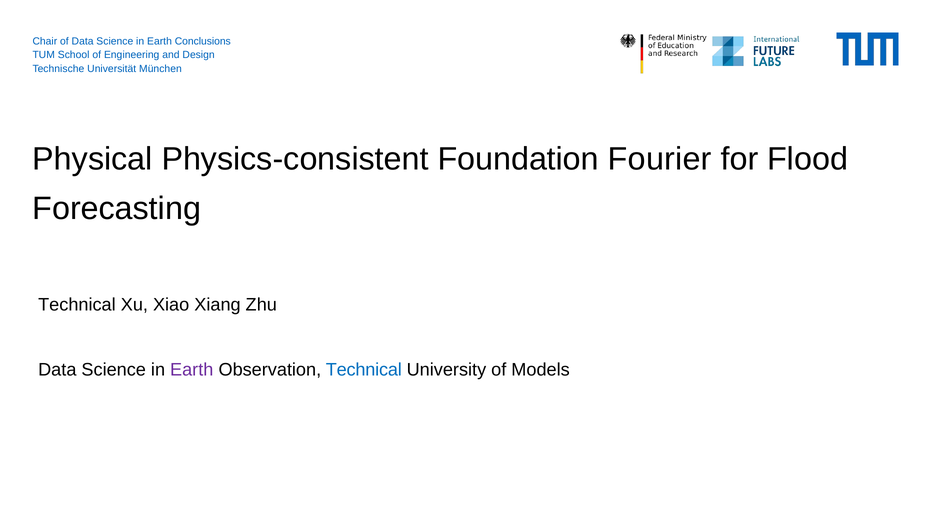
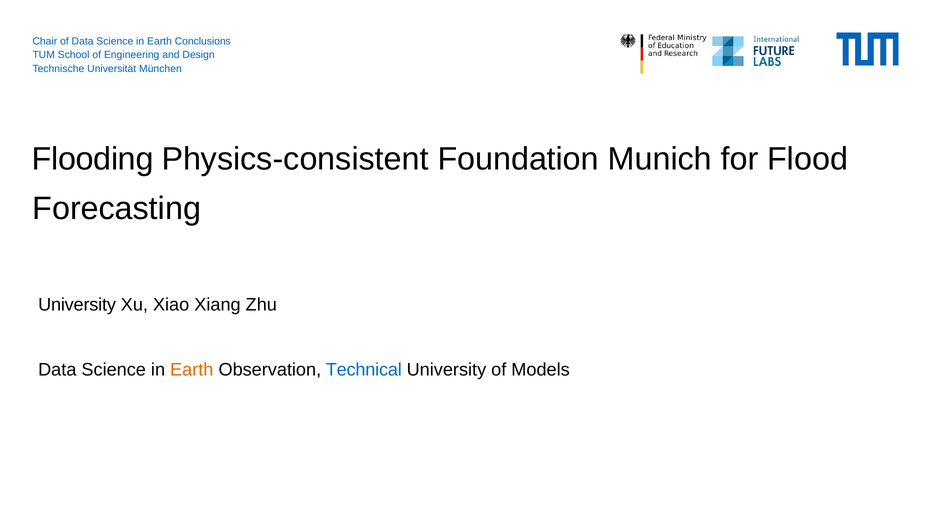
Physical: Physical -> Flooding (93, 159)
Fourier: Fourier -> Munich (660, 159)
Technical: Technical -> University (77, 304)
Earth colour: purple -> orange (192, 370)
